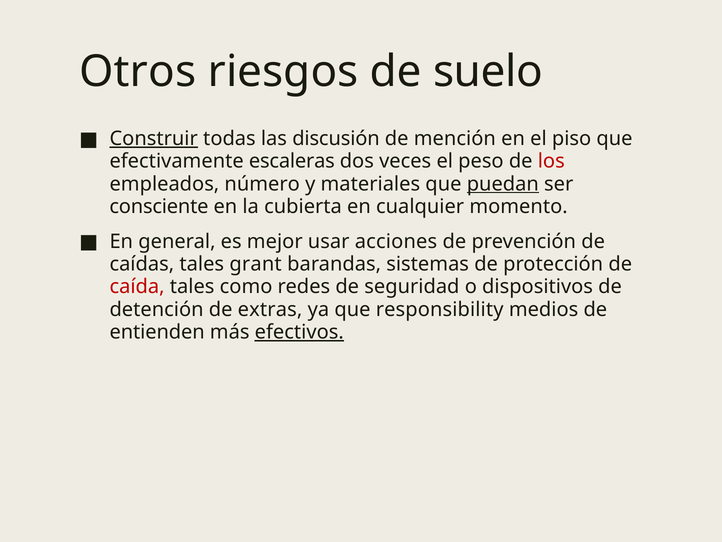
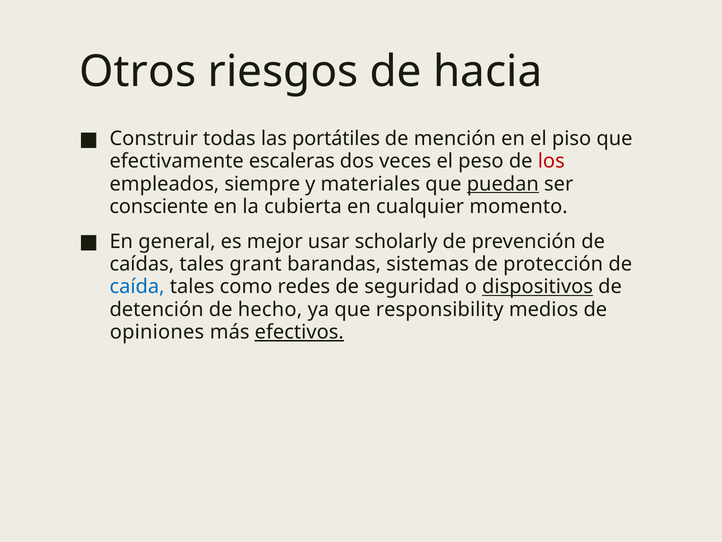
suelo: suelo -> hacia (488, 72)
Construir underline: present -> none (154, 138)
discusión: discusión -> portátiles (336, 138)
número: número -> siempre (262, 184)
acciones: acciones -> scholarly (396, 241)
caída colour: red -> blue (137, 286)
dispositivos underline: none -> present (538, 286)
extras: extras -> hecho (270, 309)
entienden: entienden -> opiniones (157, 332)
